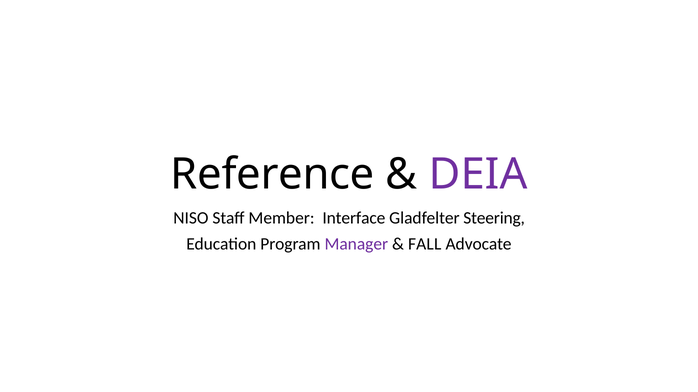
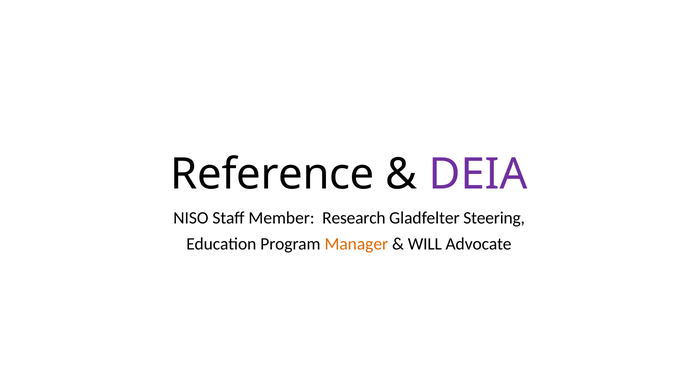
Interface: Interface -> Research (354, 218)
Manager colour: purple -> orange (356, 244)
FALL: FALL -> WILL (425, 244)
